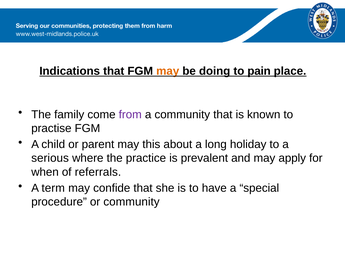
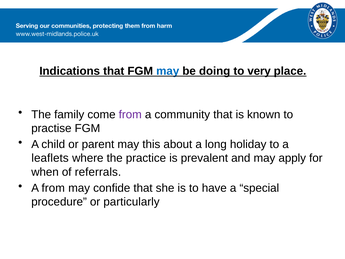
may colour: orange -> blue (168, 71)
pain: pain -> very (259, 71)
serious: serious -> leaflets (50, 158)
A term: term -> from (53, 188)
or community: community -> particularly (132, 202)
